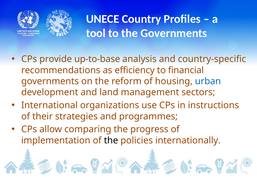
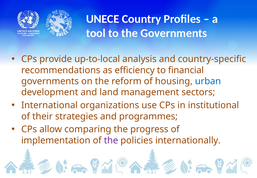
up-to-base: up-to-base -> up-to-local (97, 59)
instructions: instructions -> institutional (213, 105)
the colour: black -> purple (111, 140)
